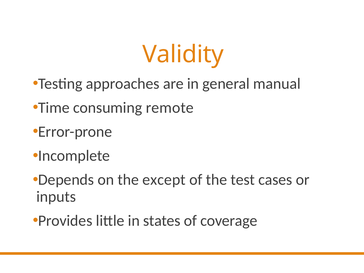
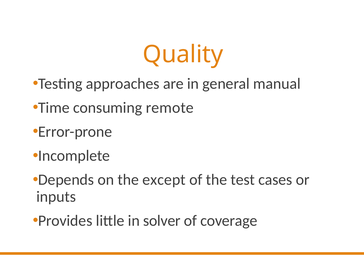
Validity: Validity -> Quality (183, 54)
states: states -> solver (162, 221)
